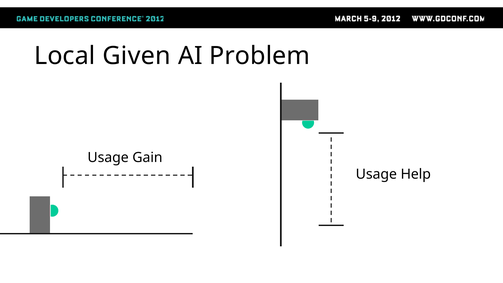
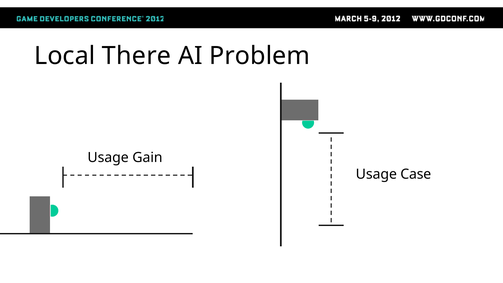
Given: Given -> There (137, 56)
Help: Help -> Case (416, 174)
